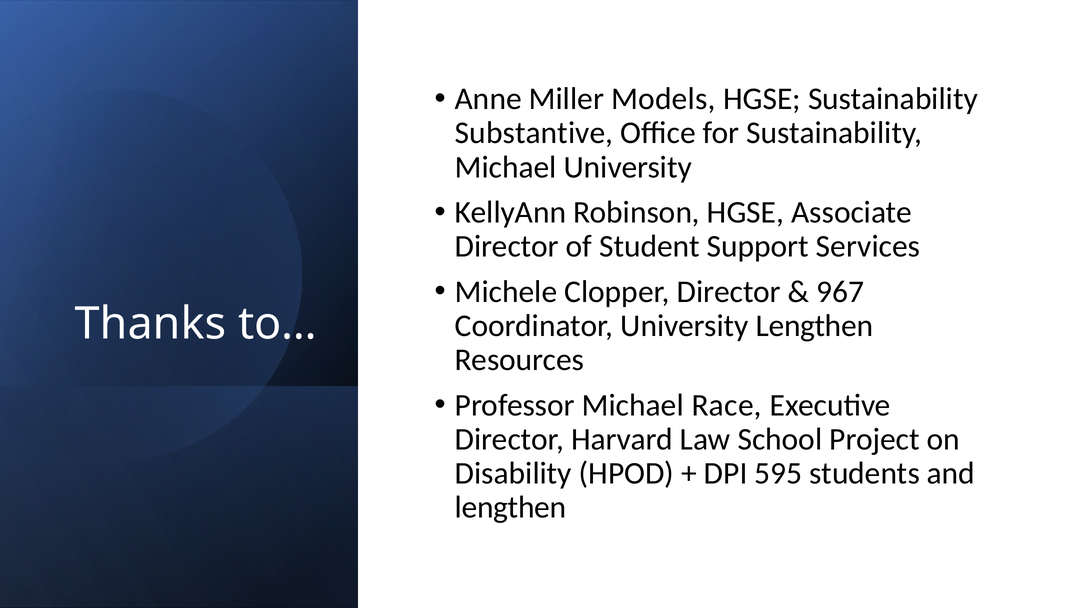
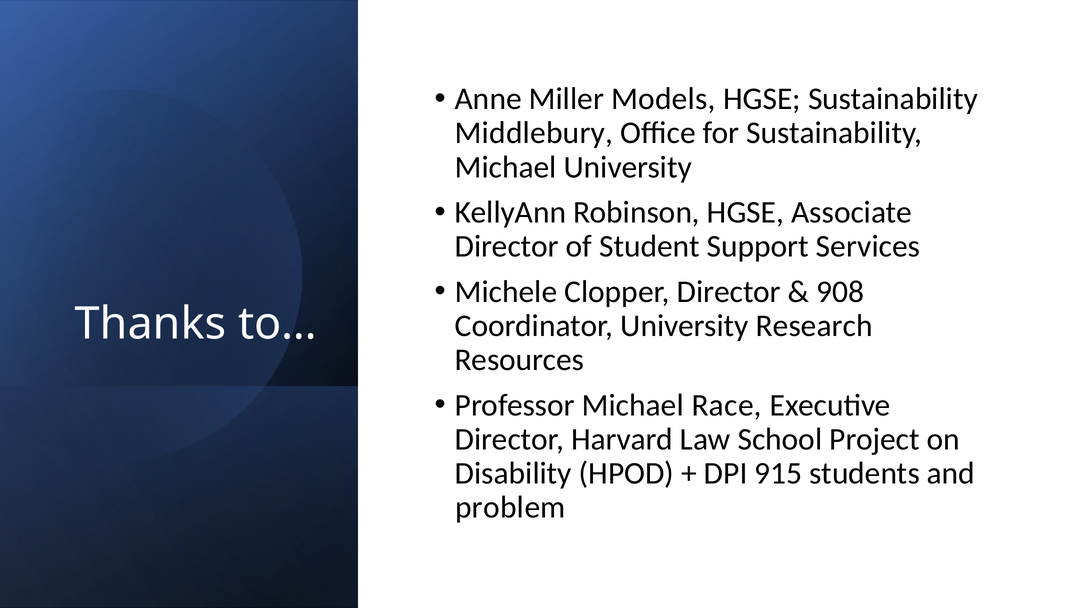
Substantive: Substantive -> Middlebury (534, 133)
967: 967 -> 908 (840, 292)
University Lengthen: Lengthen -> Research (814, 326)
595: 595 -> 915 (778, 473)
lengthen: lengthen -> problem (510, 507)
